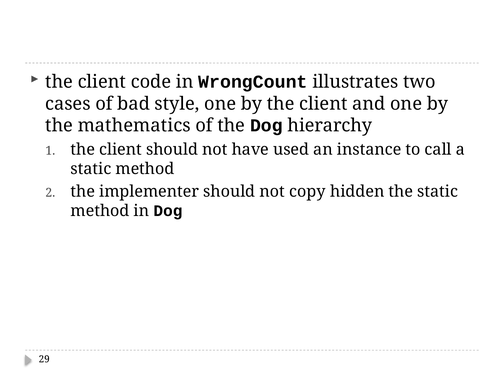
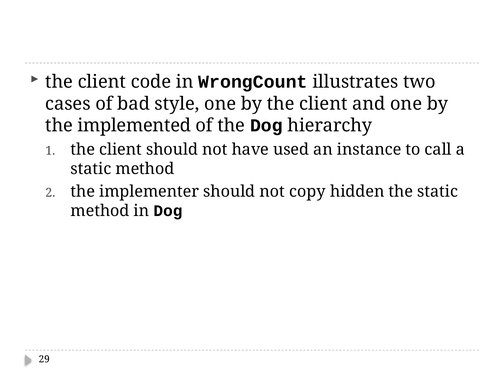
mathematics: mathematics -> implemented (134, 126)
